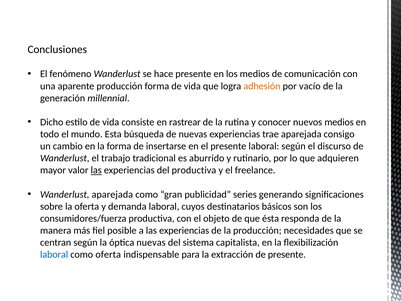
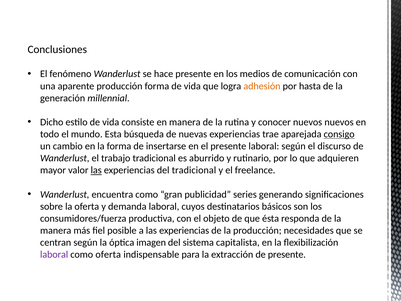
vacío: vacío -> hasta (310, 86)
en rastrear: rastrear -> manera (185, 122)
nuevos medios: medios -> nuevos (339, 122)
consigo underline: none -> present (339, 134)
del productiva: productiva -> tradicional (194, 170)
Wanderlust aparejada: aparejada -> encuentra (112, 194)
óptica nuevas: nuevas -> imagen (151, 242)
laboral colour: blue -> purple (54, 254)
